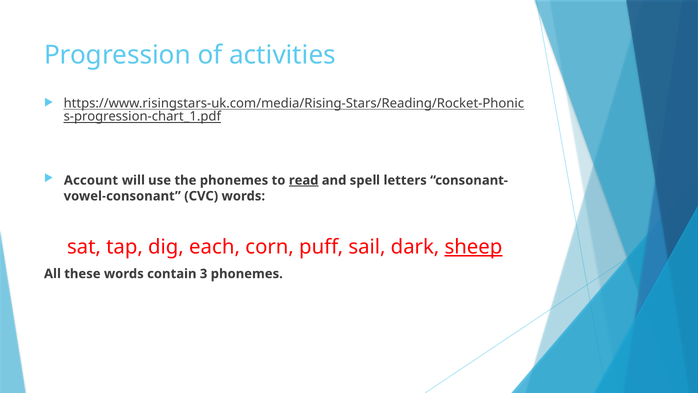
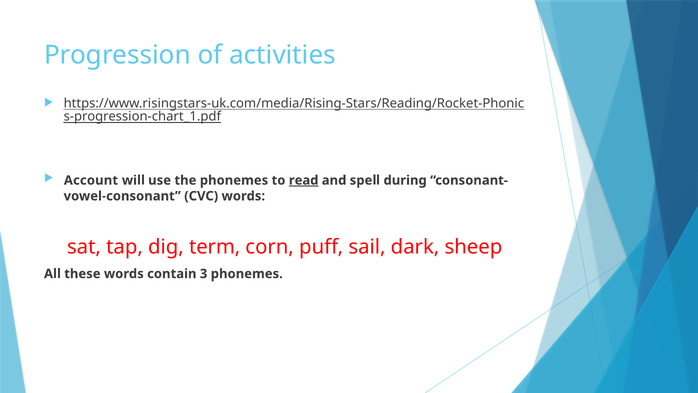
letters: letters -> during (405, 180)
each: each -> term (215, 247)
sheep underline: present -> none (473, 247)
